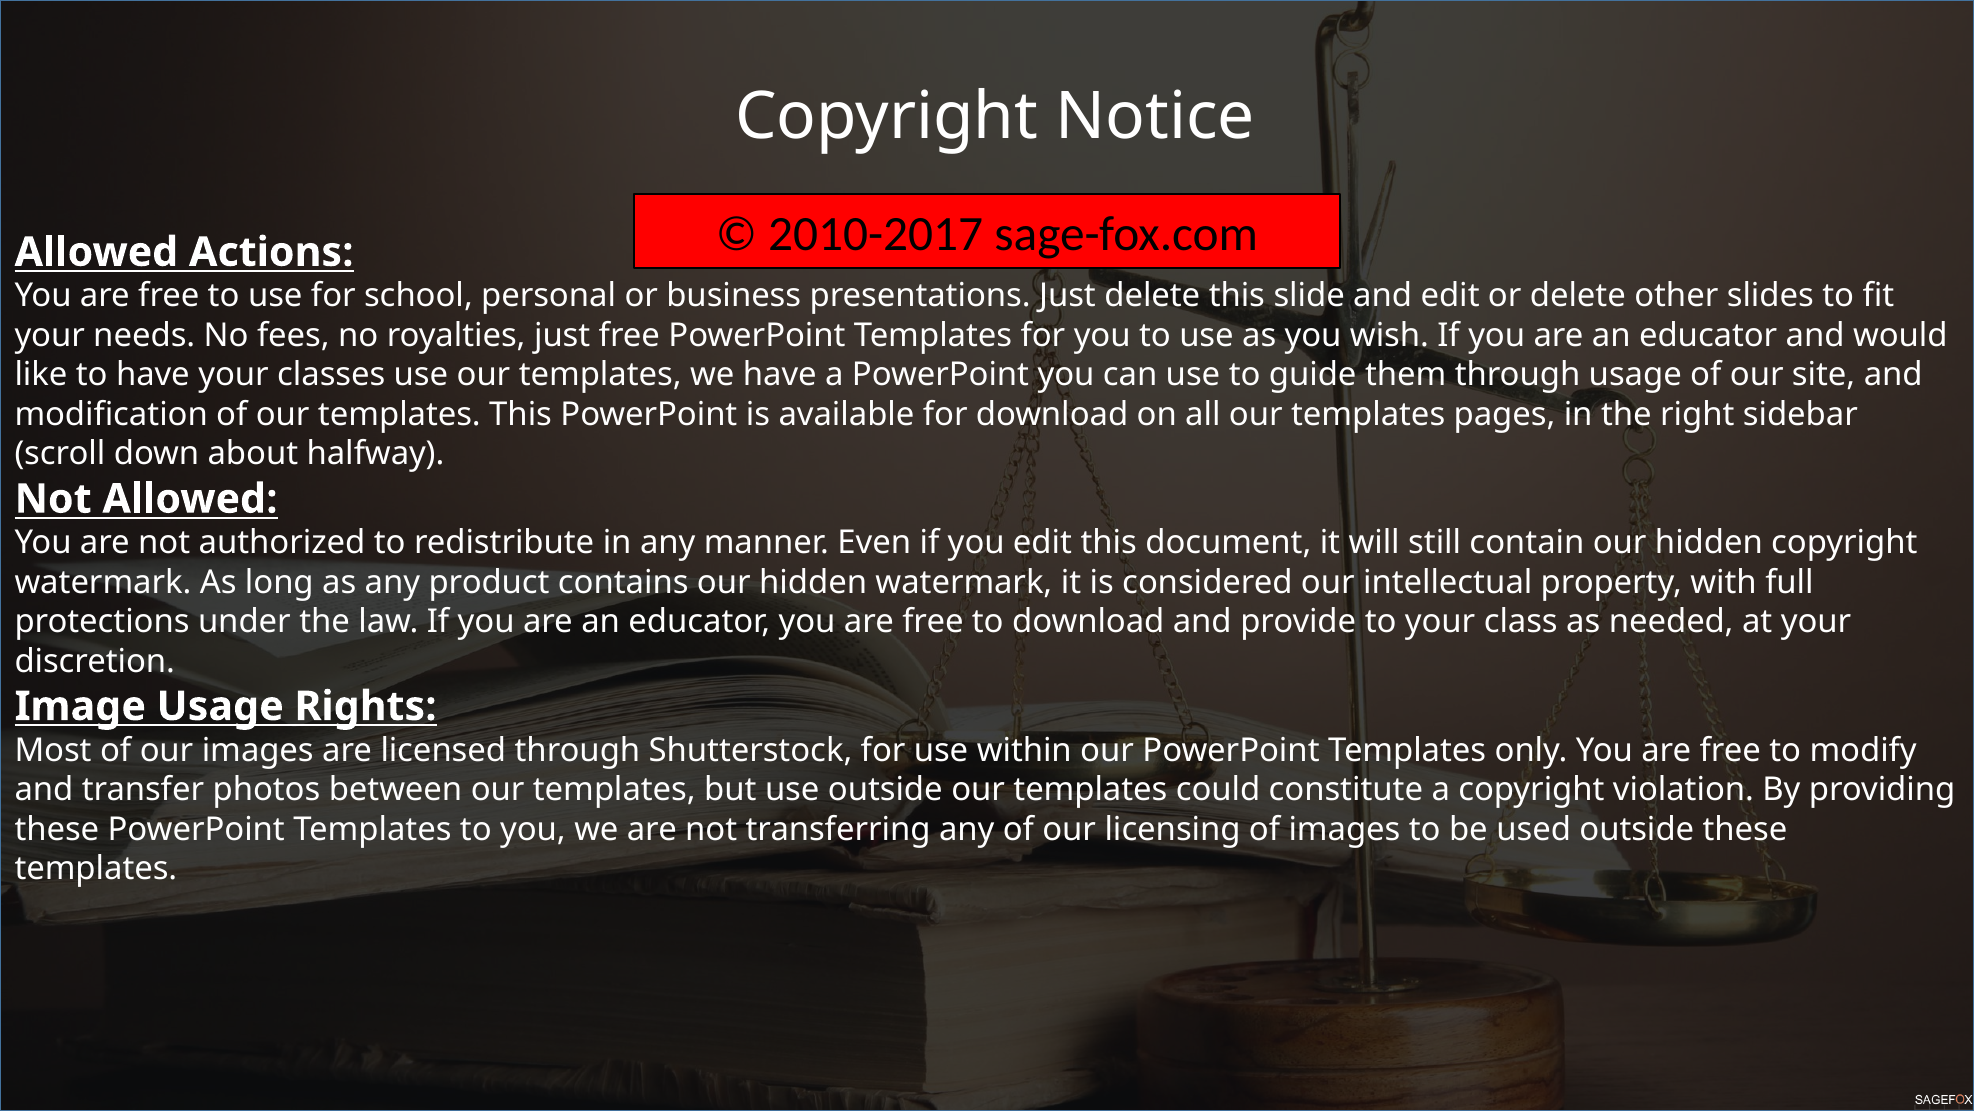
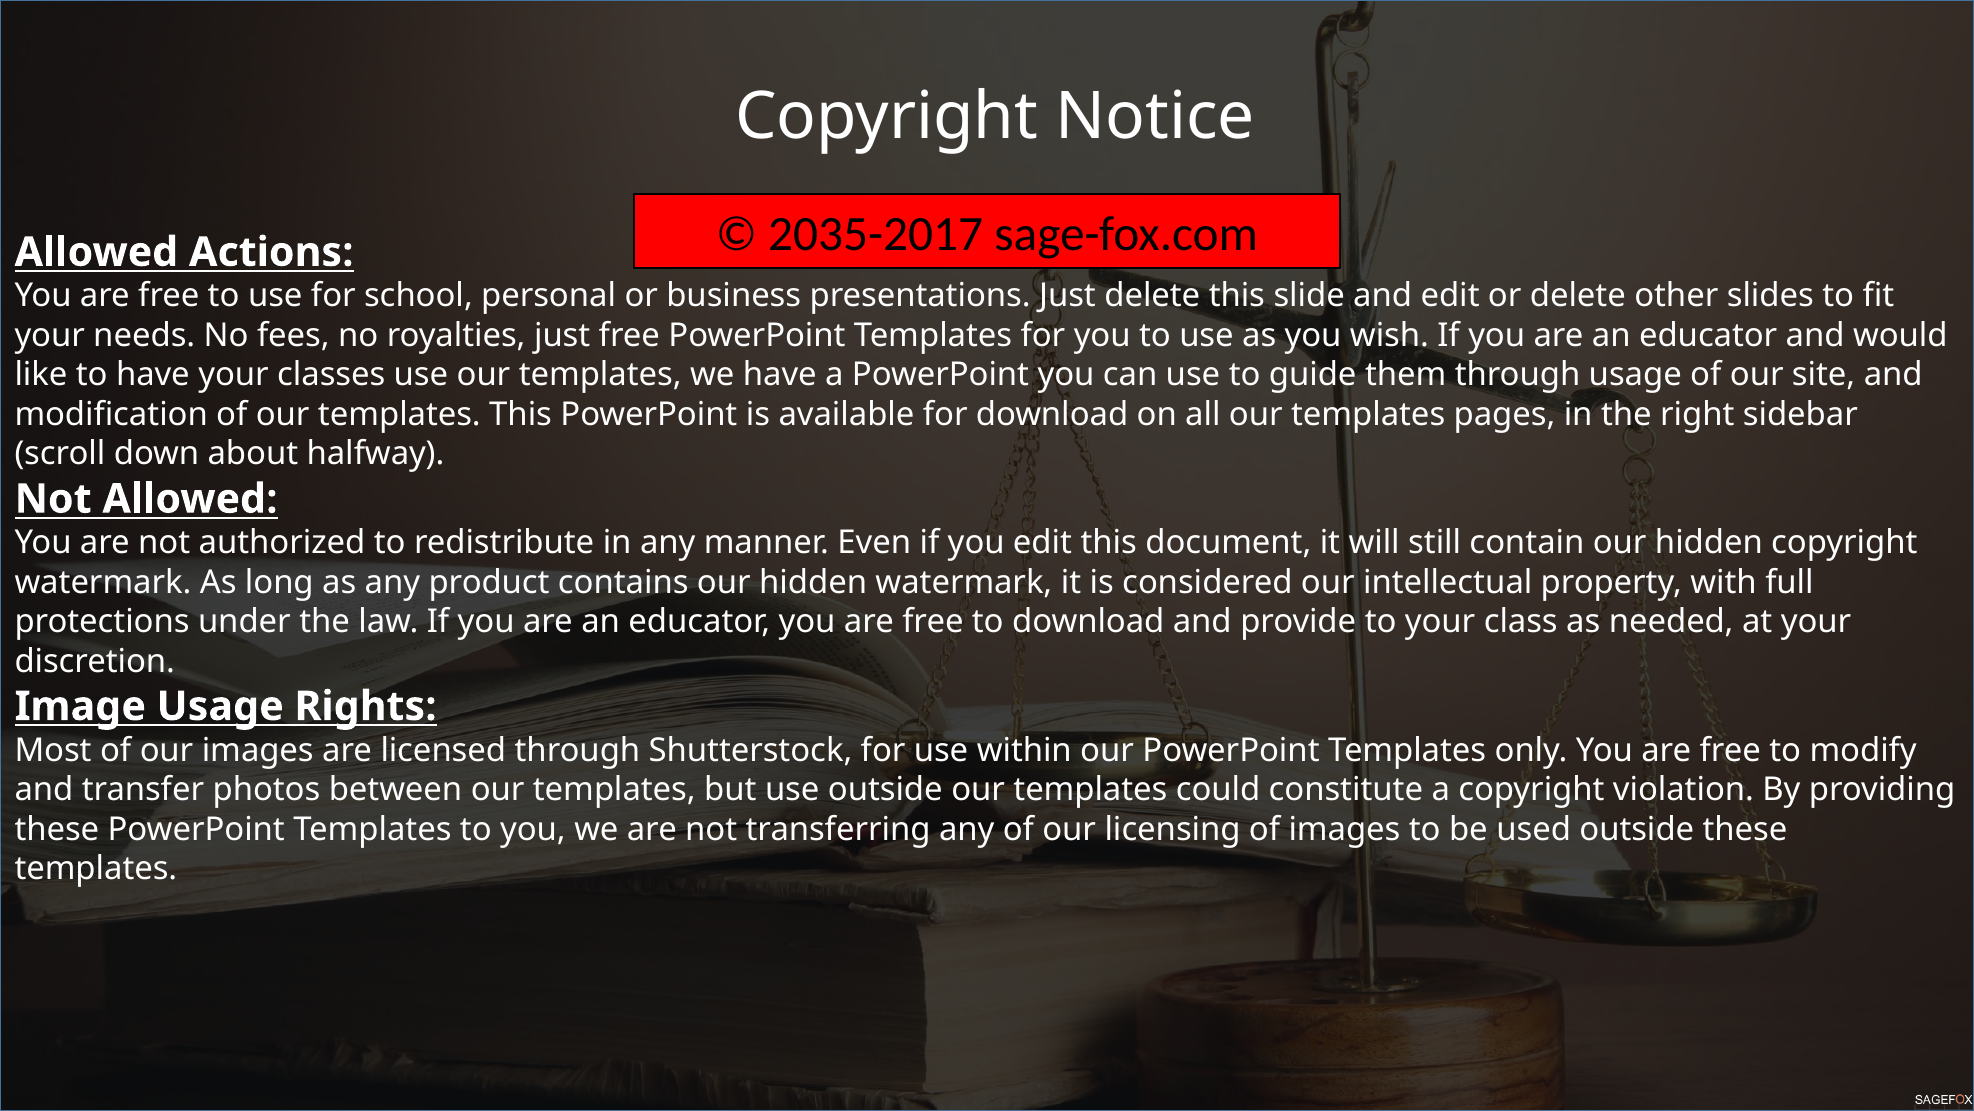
2010-2017: 2010-2017 -> 2035-2017 (876, 234)
